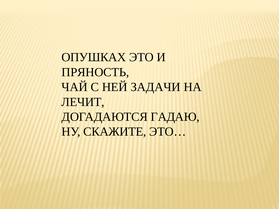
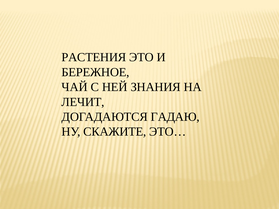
ОПУШКАХ: ОПУШКАХ -> РАСТЕНИЯ (94, 57)
ПРЯНОСТЬ: ПРЯНОСТЬ -> БЕРЕЖНОЕ (95, 72)
ЗАДАЧИ: ЗАДАЧИ -> ЗНАНИЯ (156, 87)
